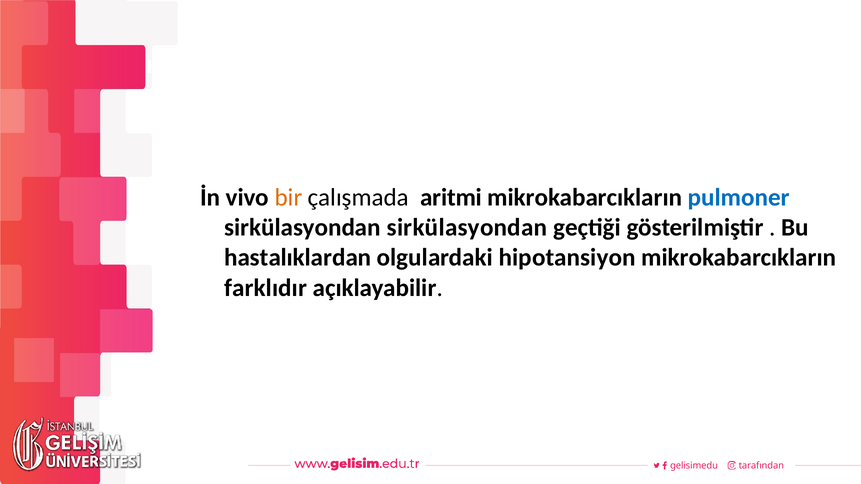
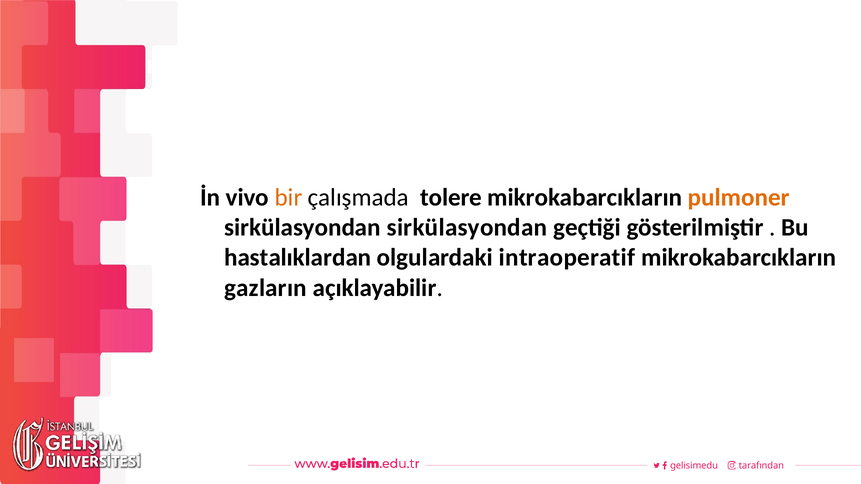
aritmi: aritmi -> tolere (451, 198)
pulmoner colour: blue -> orange (739, 198)
hipotansiyon: hipotansiyon -> intraoperatif (567, 258)
farklıdır: farklıdır -> gazların (266, 288)
